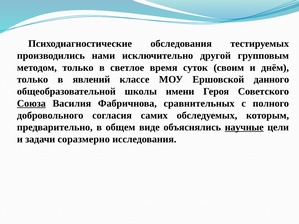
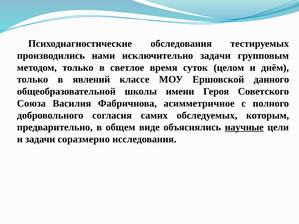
исключительно другой: другой -> задачи (215, 56)
своим: своим -> целом (229, 68)
Союза underline: present -> none (31, 103)
сравнительных: сравнительных -> асимметричное (199, 103)
